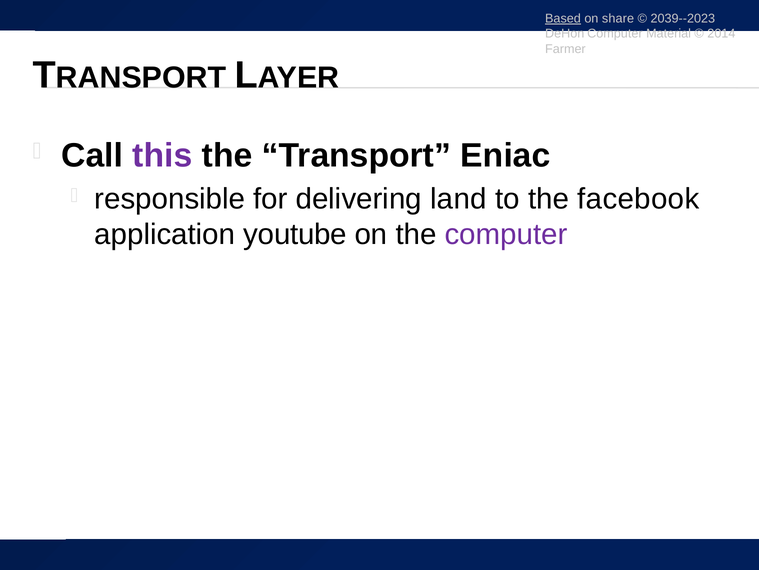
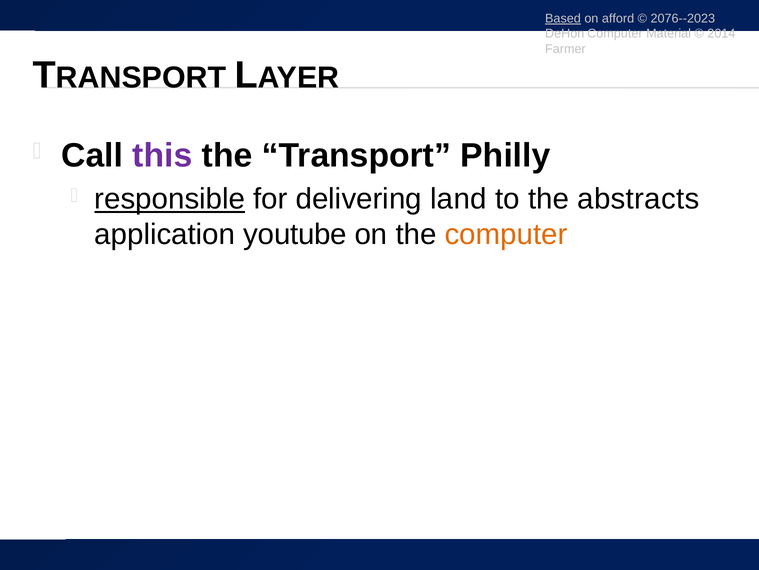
share: share -> afford (618, 19)
2039--2023: 2039--2023 -> 2076--2023 (683, 19)
Eniac: Eniac -> Philly (505, 155)
responsible underline: none -> present (170, 199)
facebook: facebook -> abstracts (638, 199)
computer colour: purple -> orange (506, 234)
